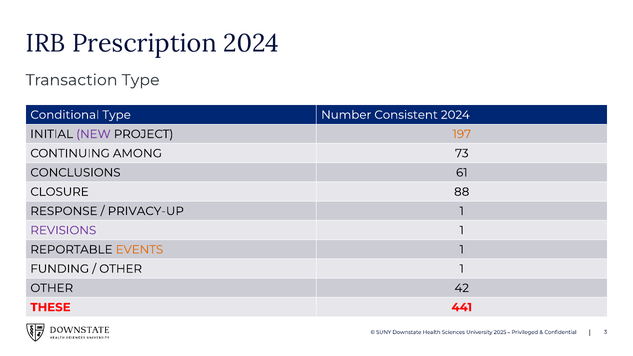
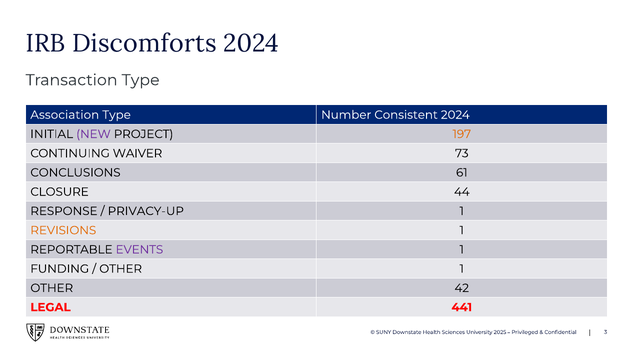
Prescription: Prescription -> Discomforts (144, 43)
Conditional: Conditional -> Association (65, 115)
AMONG: AMONG -> WAIVER (137, 153)
88: 88 -> 44 (462, 192)
REVISIONS colour: purple -> orange (63, 230)
EVENTS colour: orange -> purple (139, 250)
THESE: THESE -> LEGAL (51, 307)
